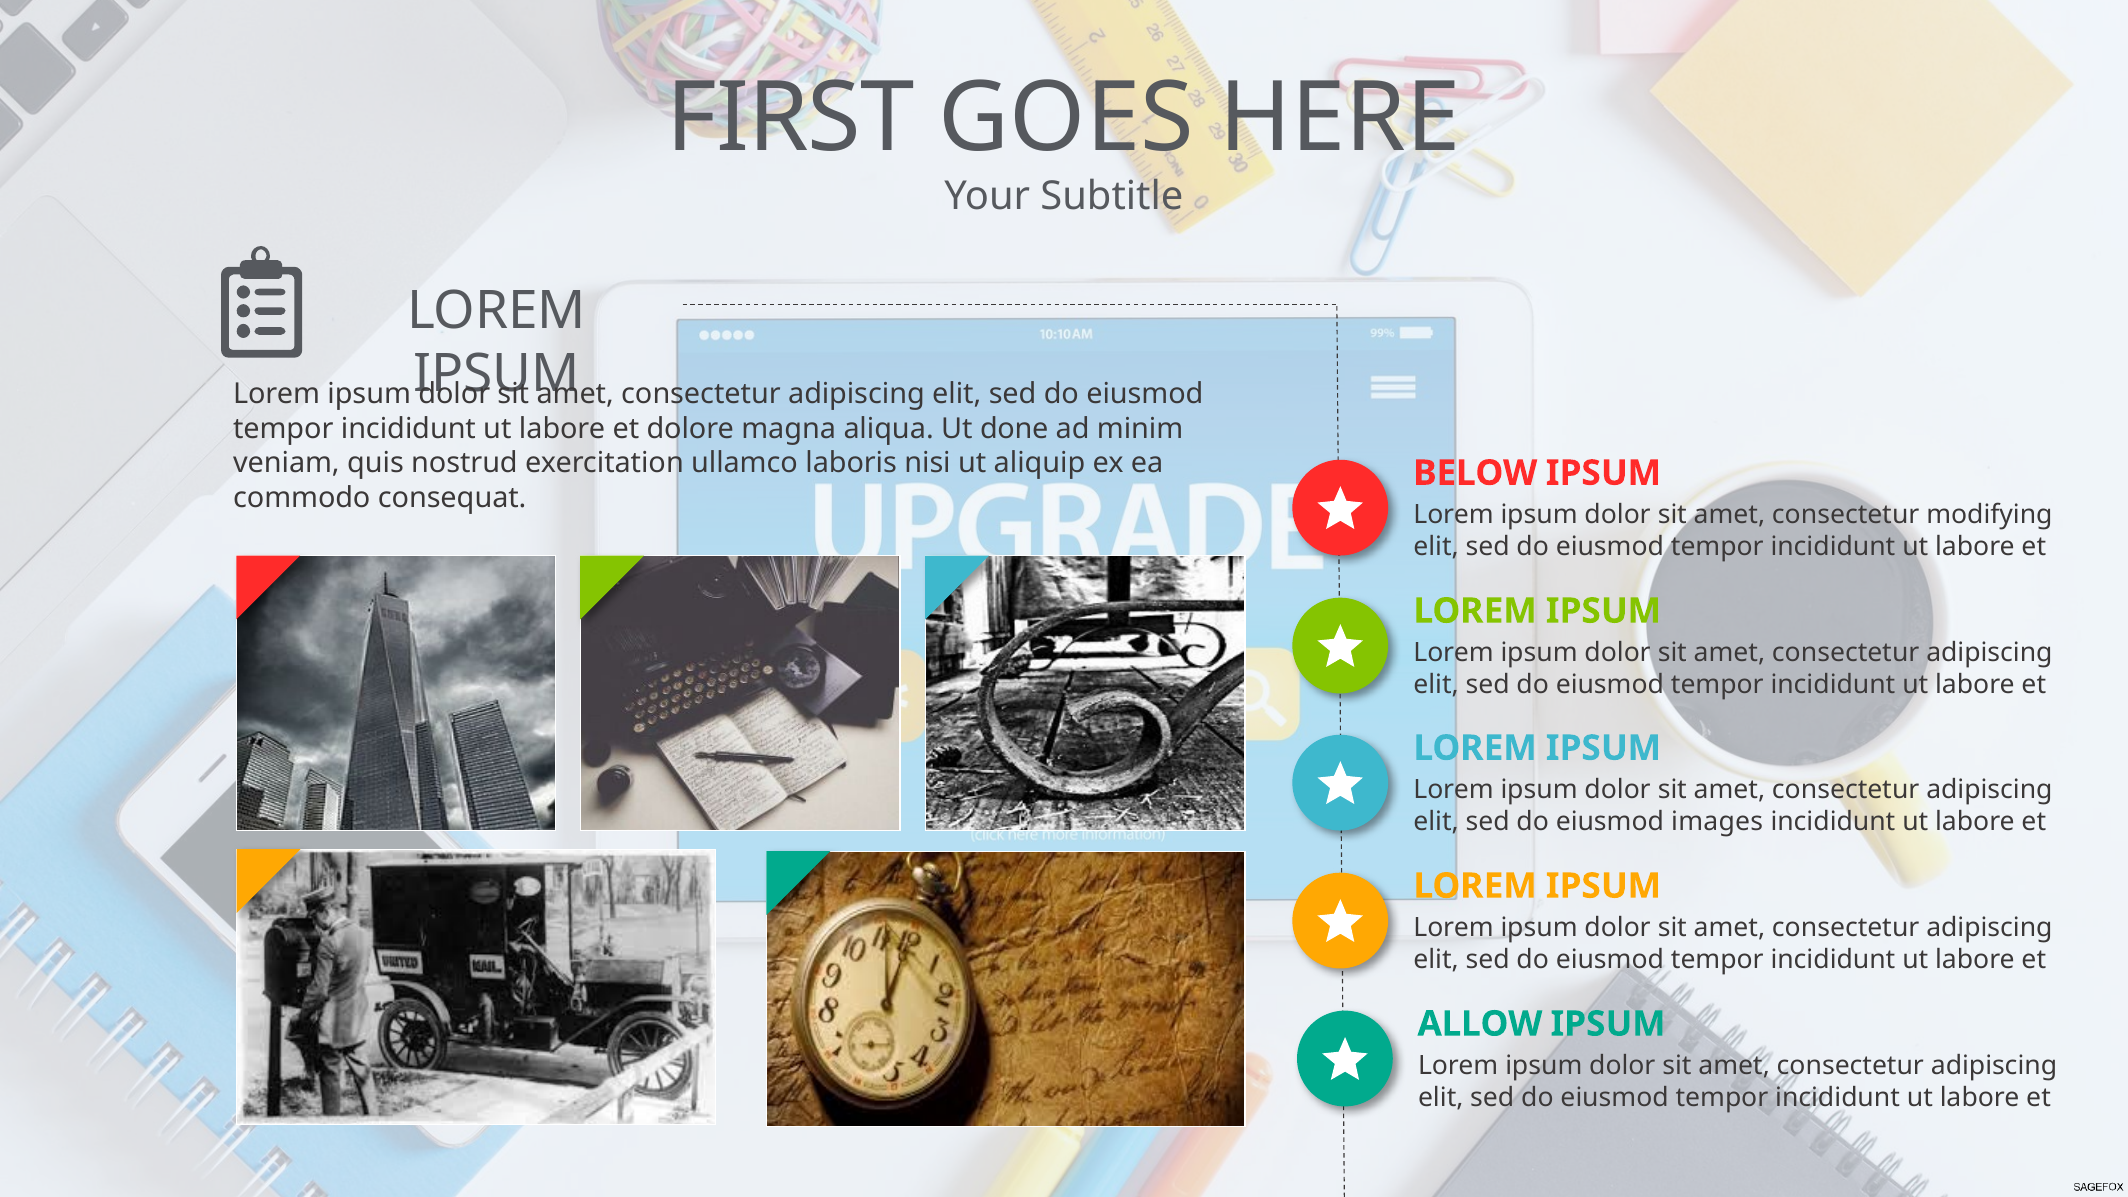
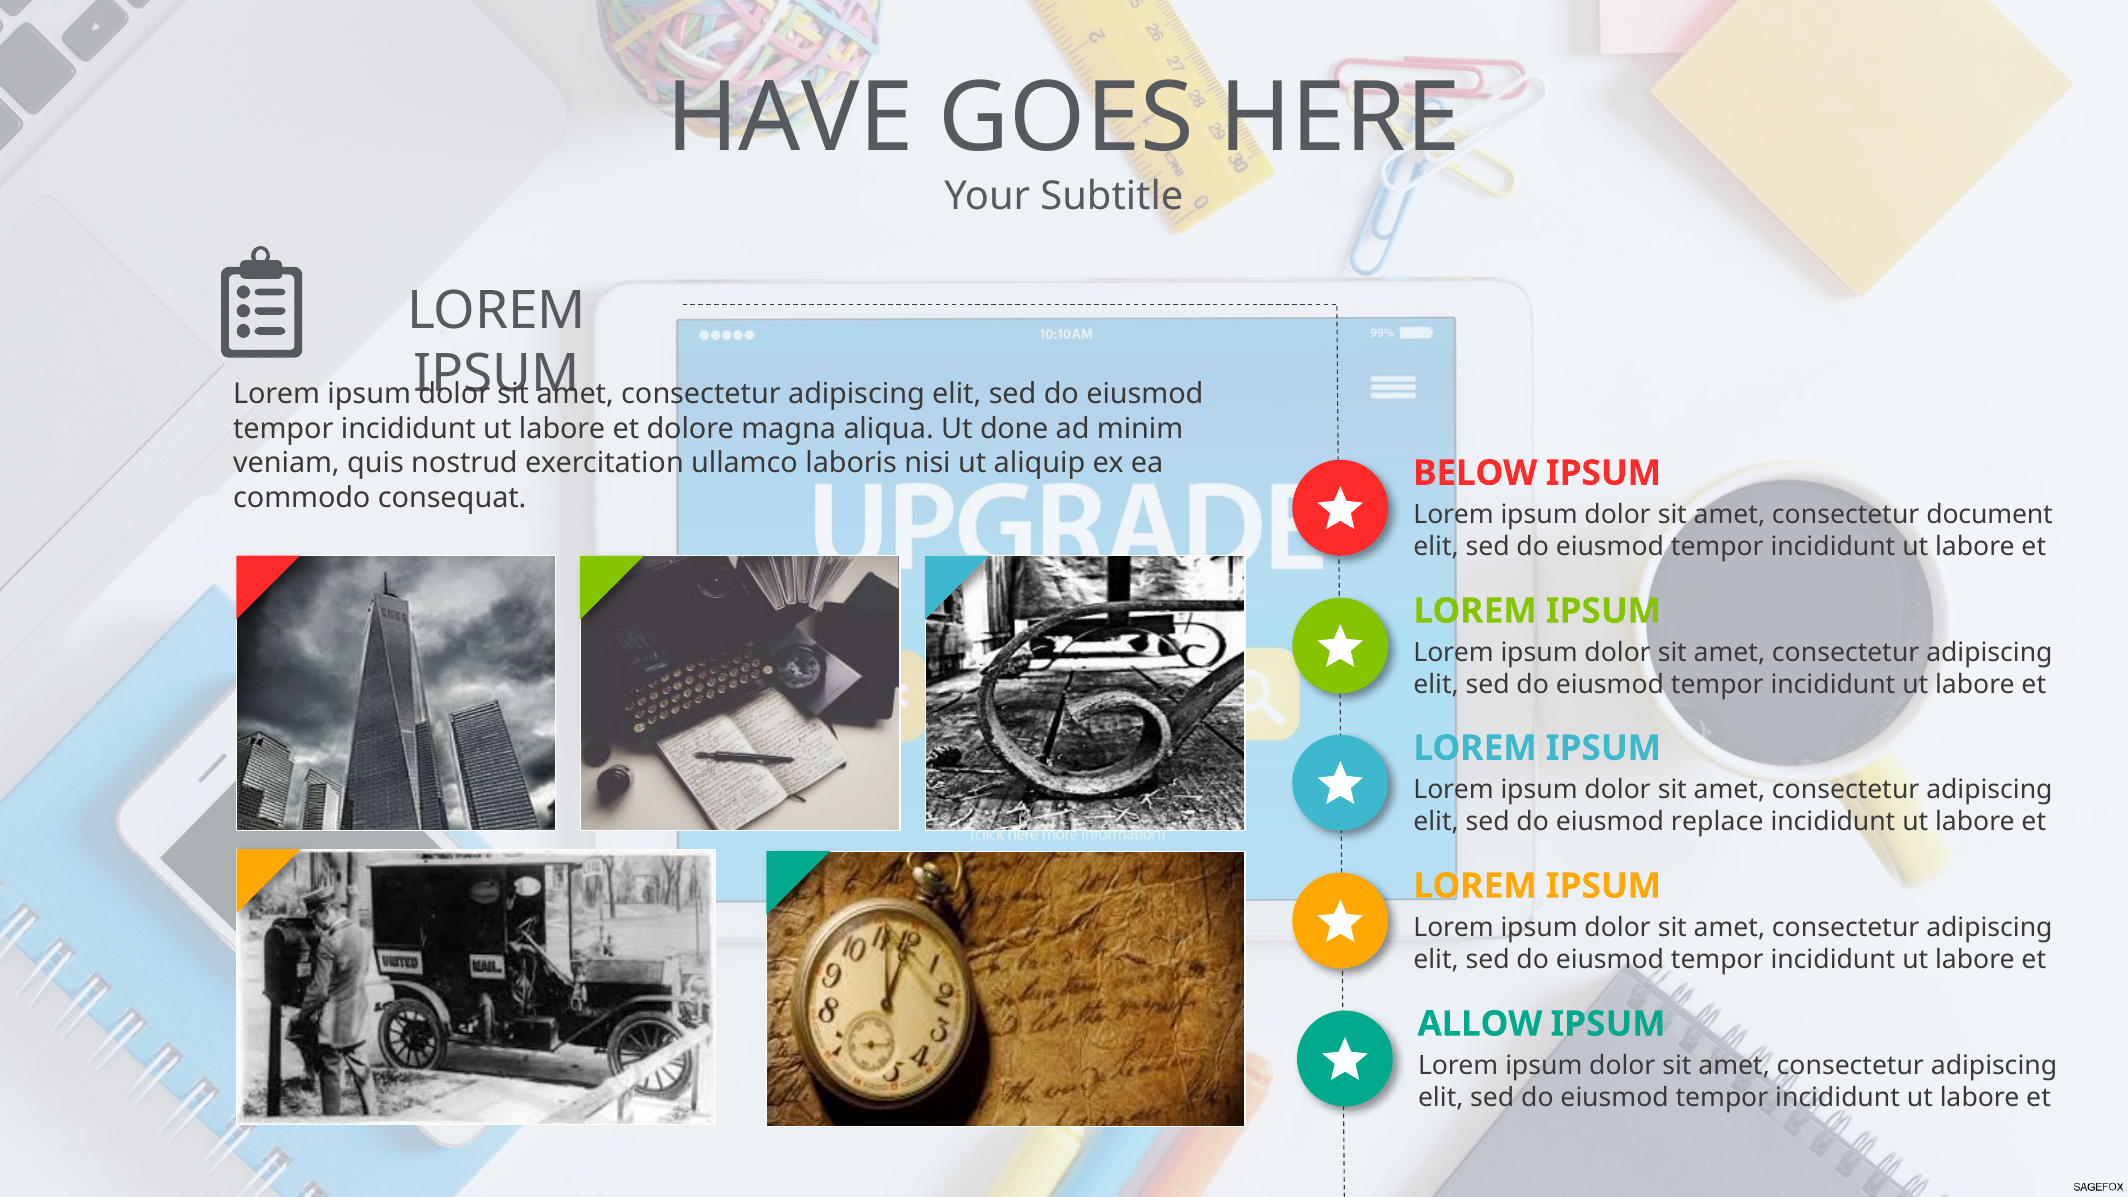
FIRST: FIRST -> HAVE (790, 118)
modifying: modifying -> document (1990, 515)
images: images -> replace (1717, 822)
